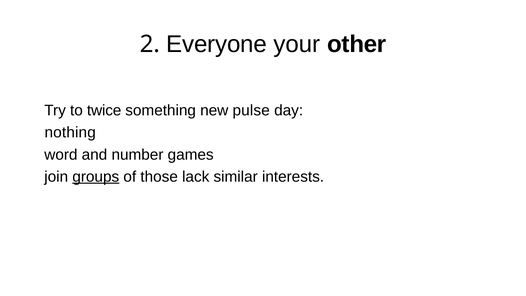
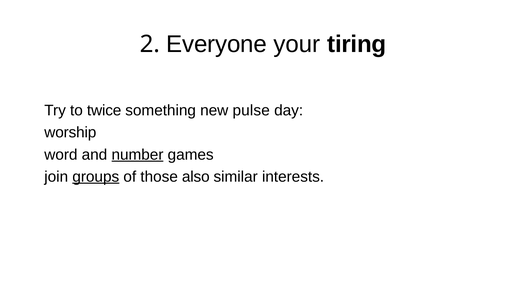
other: other -> tiring (357, 44)
nothing: nothing -> worship (70, 132)
number underline: none -> present (137, 155)
lack: lack -> also (196, 177)
